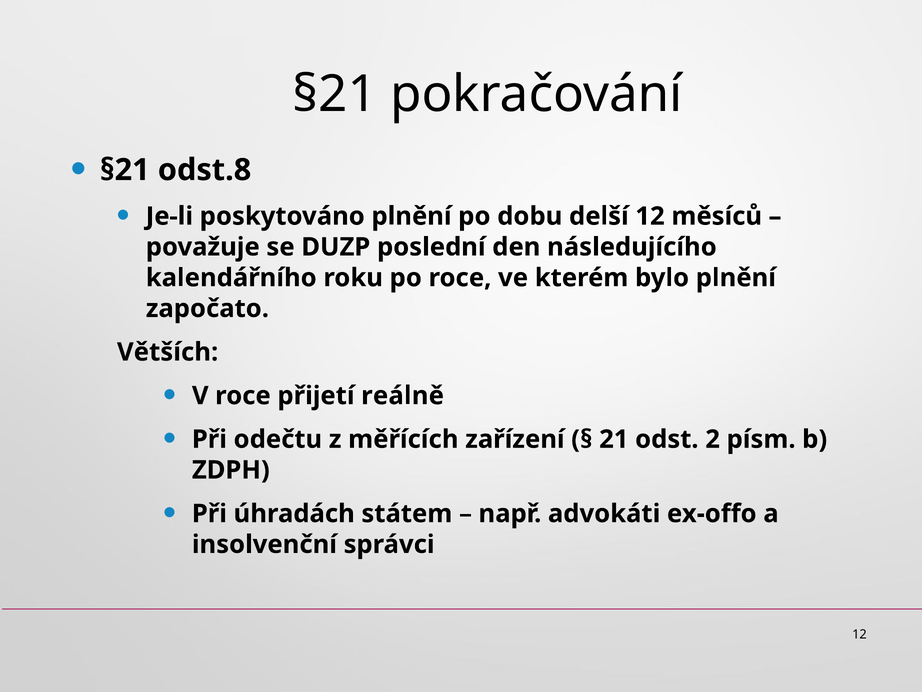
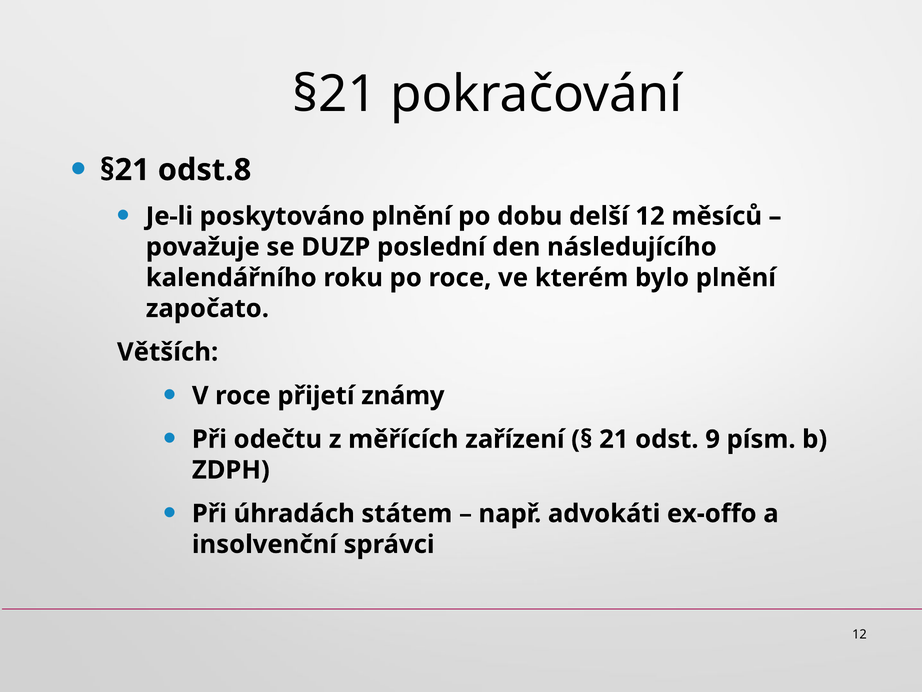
reálně: reálně -> známy (403, 395)
2: 2 -> 9 (713, 439)
